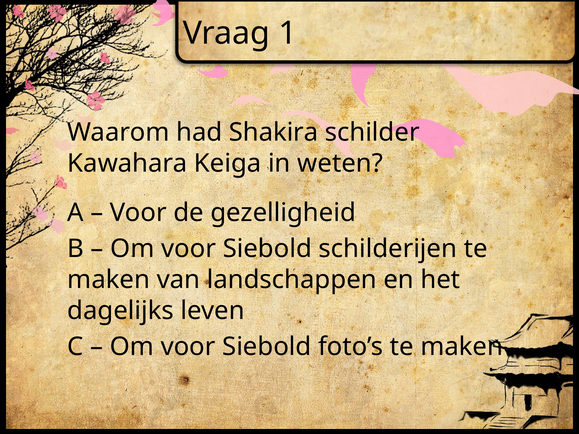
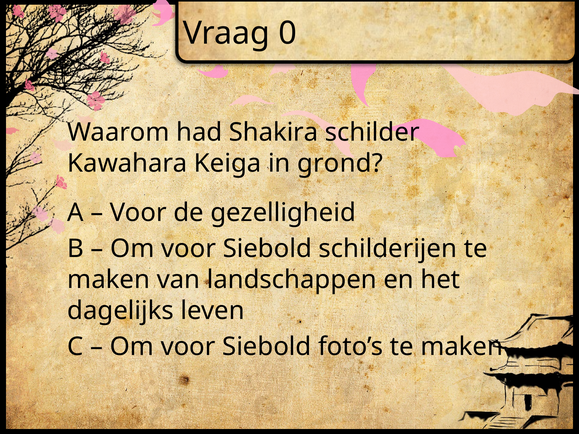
1: 1 -> 0 (288, 33)
weten: weten -> grond (340, 163)
